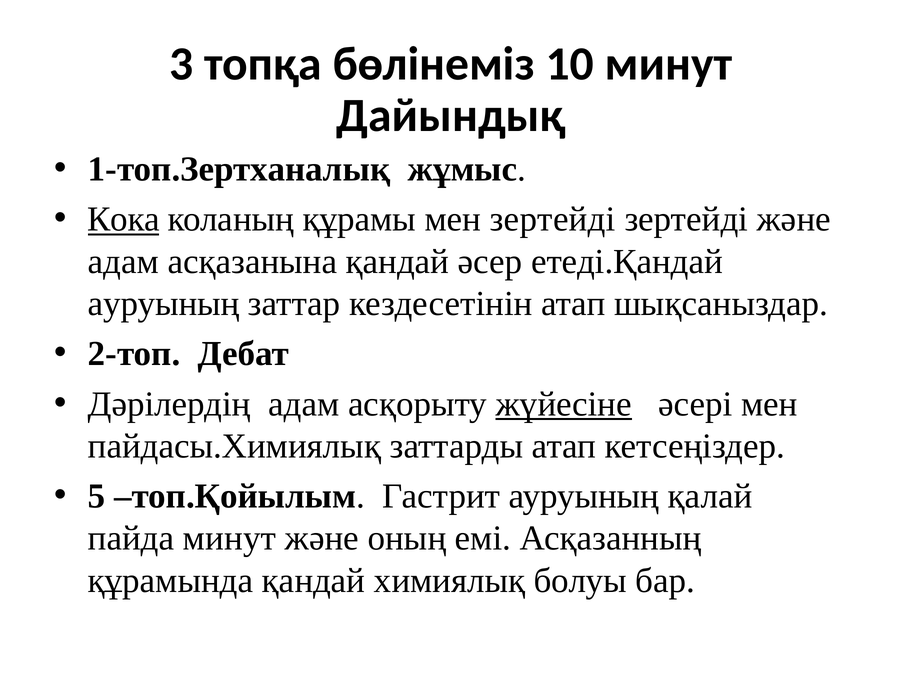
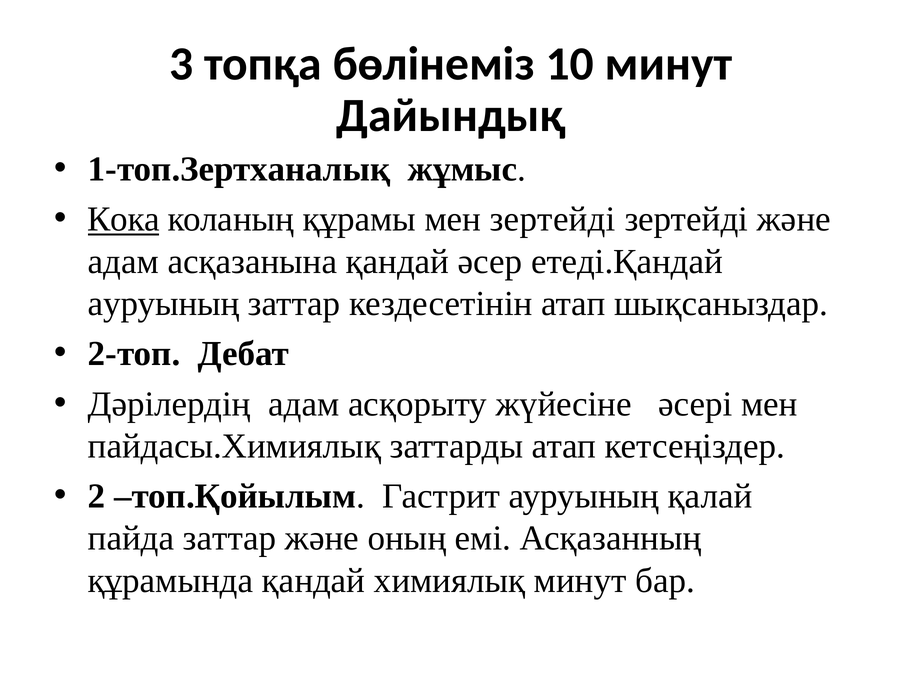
жүйесіне underline: present -> none (564, 404)
5: 5 -> 2 (97, 496)
пайда минут: минут -> заттар (230, 538)
химиялық болуы: болуы -> минут (580, 580)
